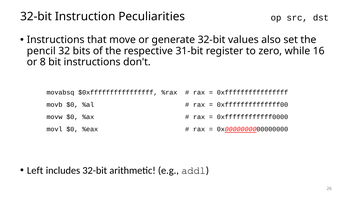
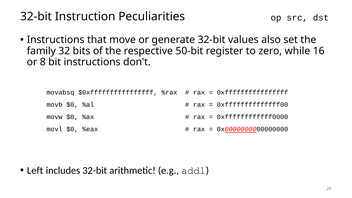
pencil: pencil -> family (41, 51)
31-bit: 31-bit -> 50-bit (189, 51)
